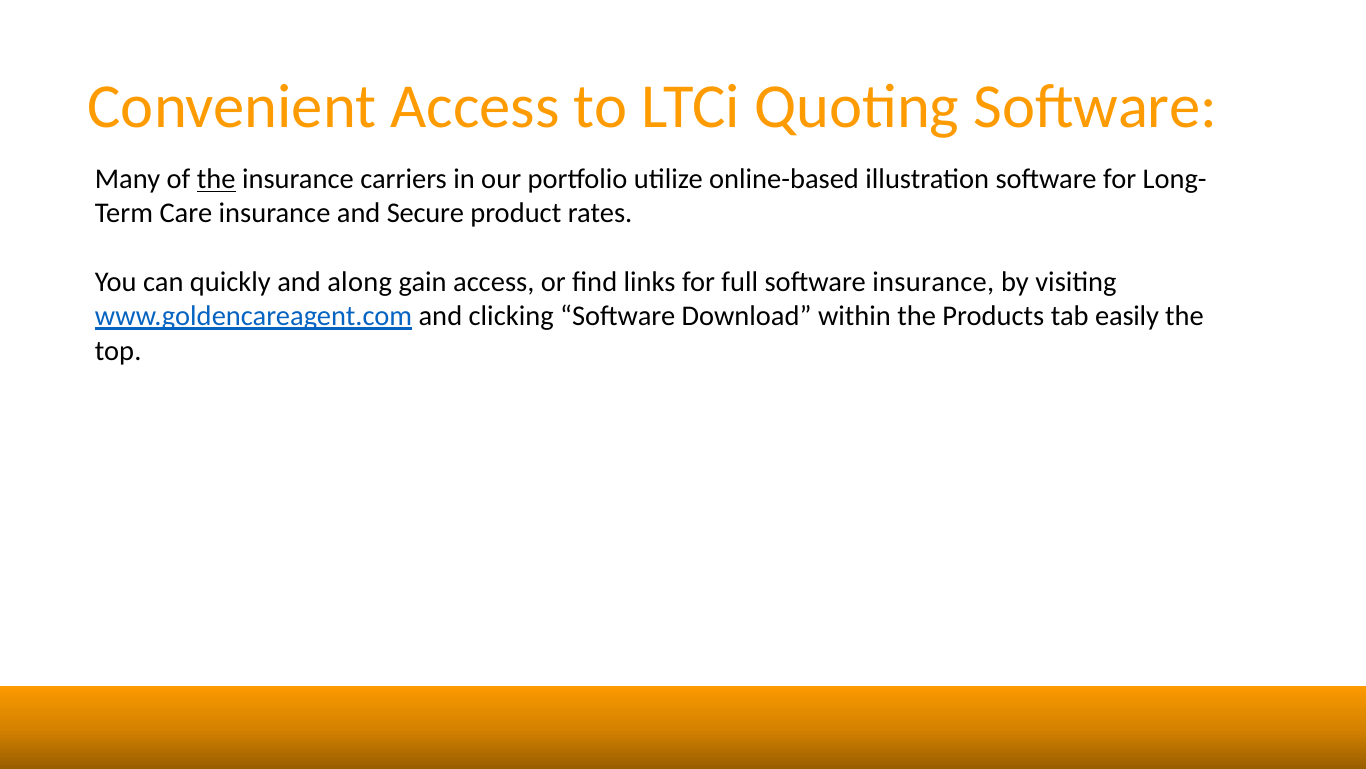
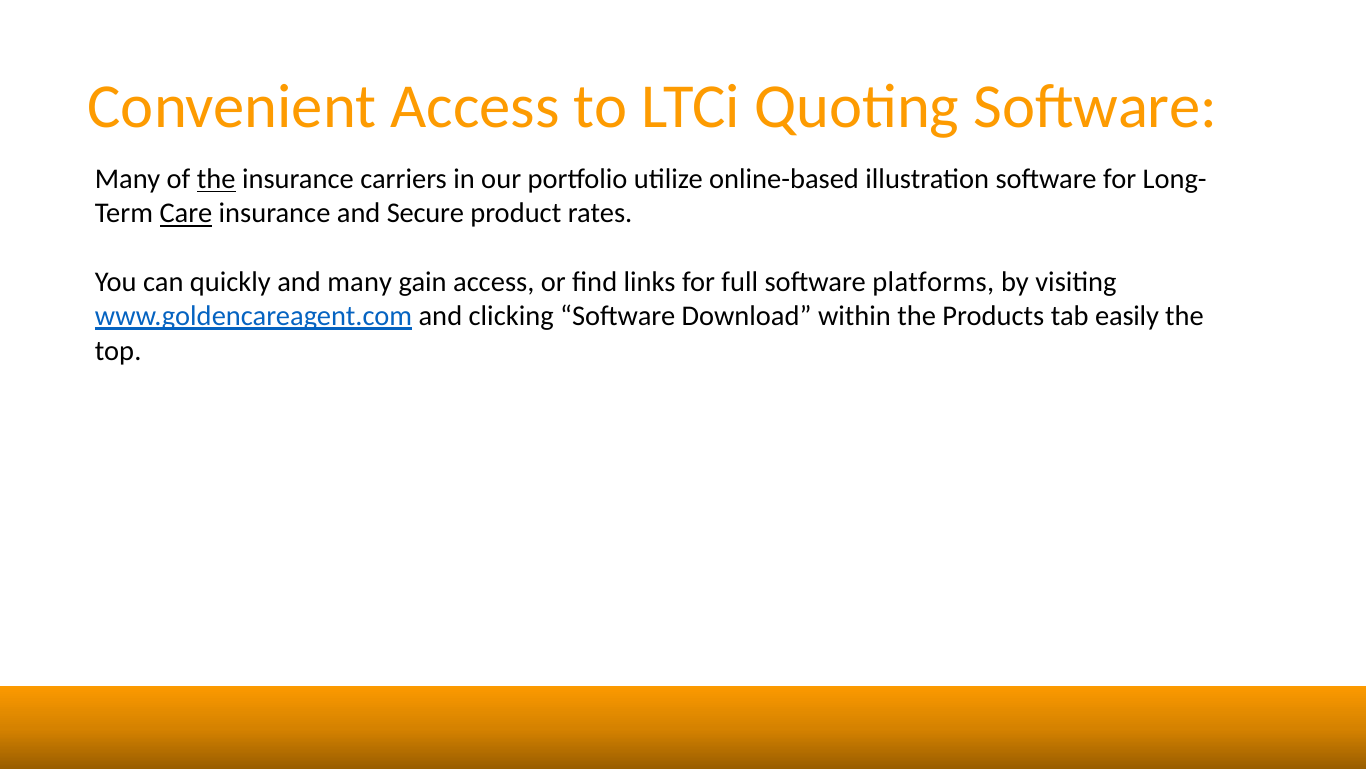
Care underline: none -> present (186, 213)
and along: along -> many (360, 282)
software insurance: insurance -> platforms (933, 282)
